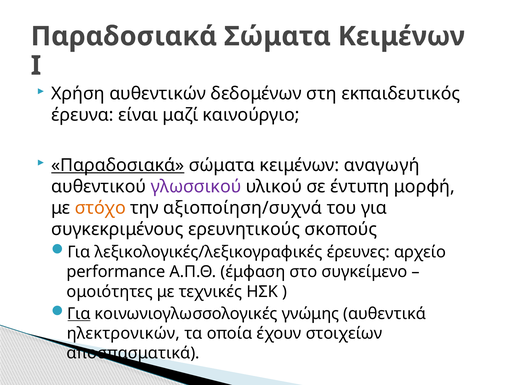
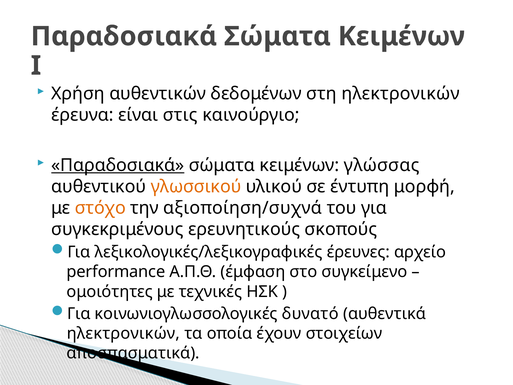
στη εκπαιδευτικός: εκπαιδευτικός -> ηλεκτρονικών (401, 94)
μαζί: μαζί -> στις (180, 115)
αναγωγή: αναγωγή -> γλώσσας (382, 165)
γλωσσικού colour: purple -> orange (196, 187)
Για underline: present -> none (79, 313)
γνώμης: γνώμης -> δυνατό (310, 313)
